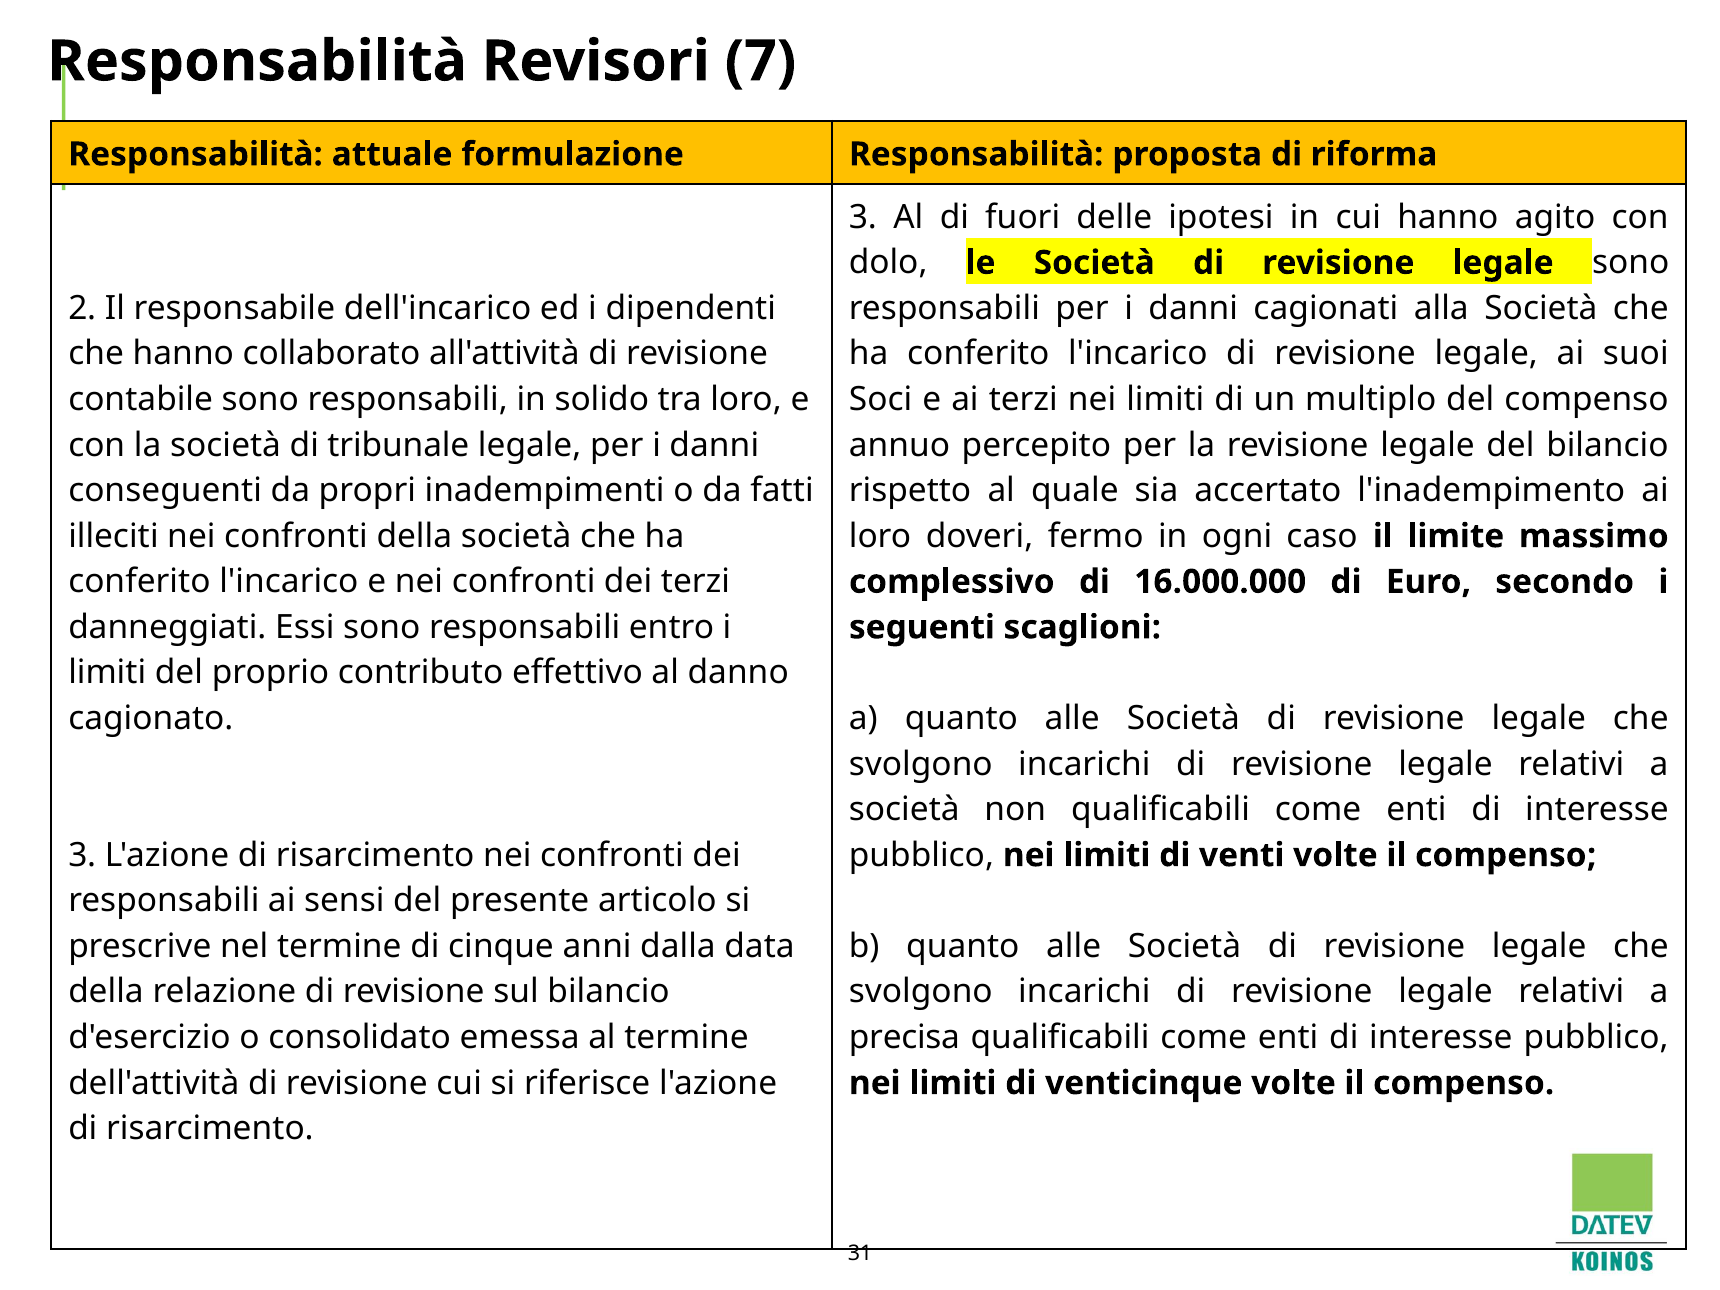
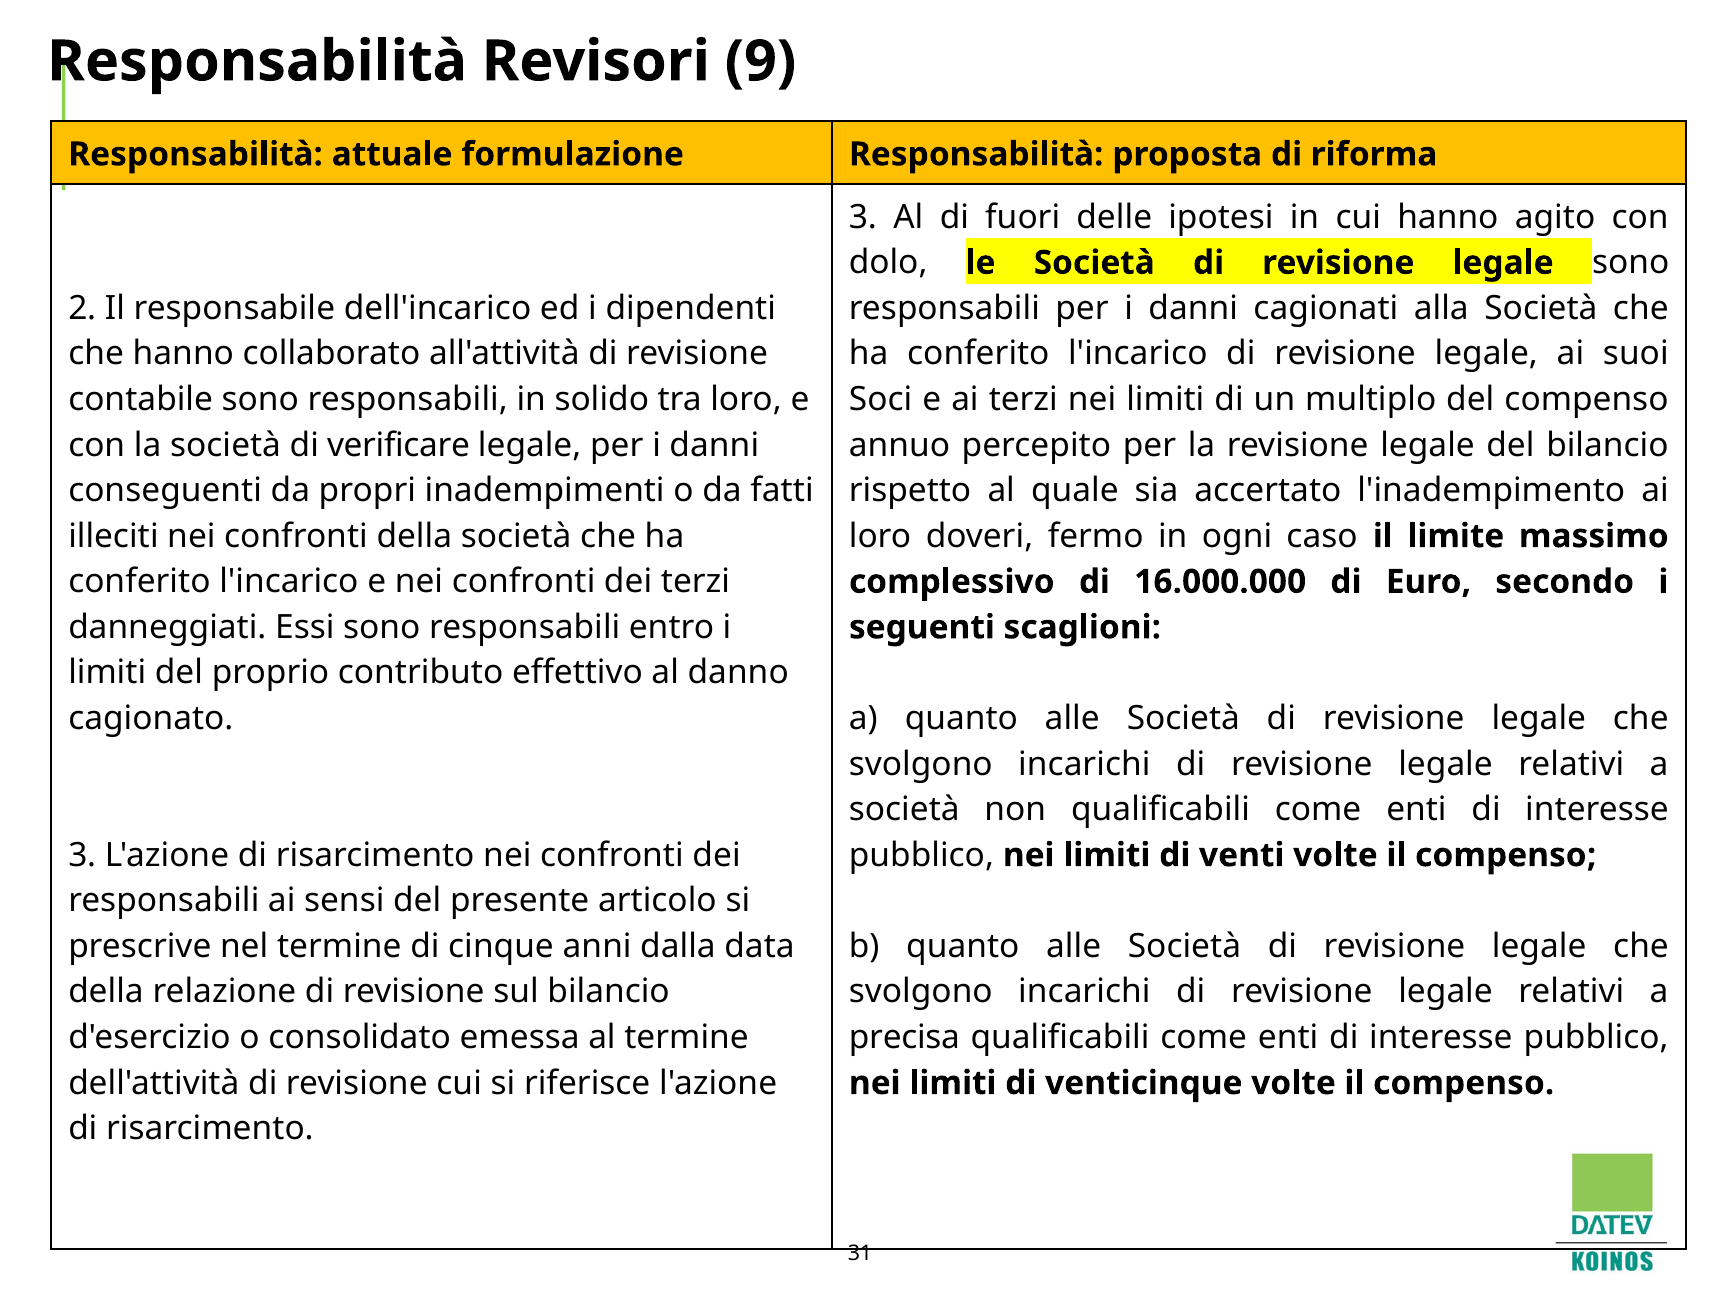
7: 7 -> 9 (760, 62)
tribunale: tribunale -> verificare (399, 445)
